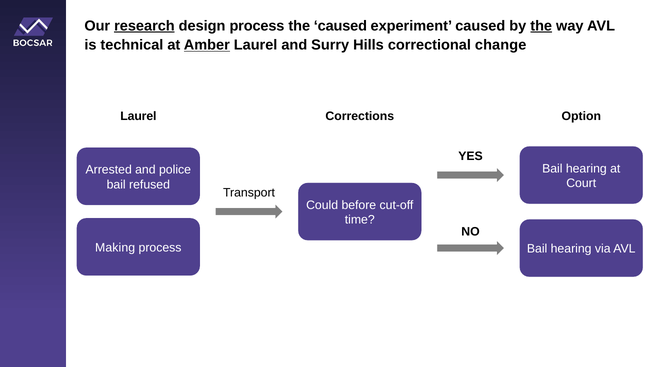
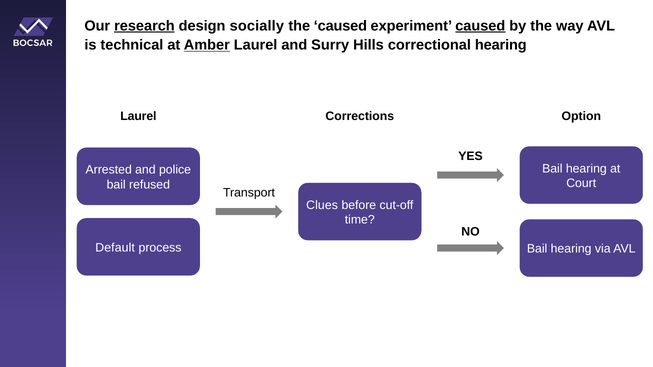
design process: process -> socially (257, 26)
caused underline: none -> present (480, 26)
the underline: present -> none (541, 26)
correctional change: change -> hearing (501, 45)
Could: Could -> Clues (322, 205)
Making: Making -> Default (115, 248)
